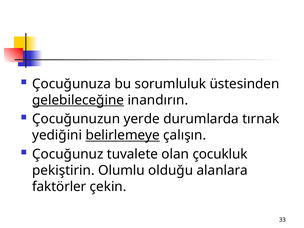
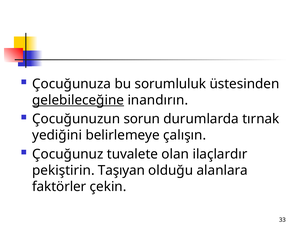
yerde: yerde -> sorun (142, 119)
belirlemeye underline: present -> none (123, 135)
çocukluk: çocukluk -> ilaçlardır (220, 154)
Olumlu: Olumlu -> Taşıyan (121, 170)
